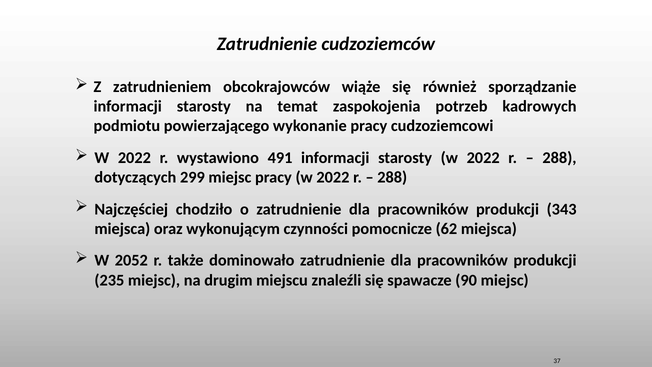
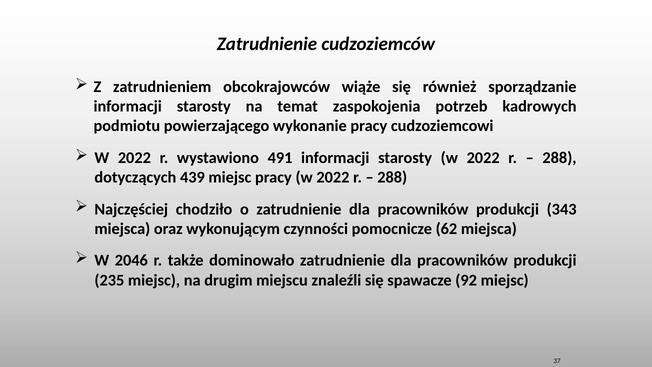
299: 299 -> 439 (192, 177)
2052: 2052 -> 2046 (131, 260)
90: 90 -> 92 (466, 280)
